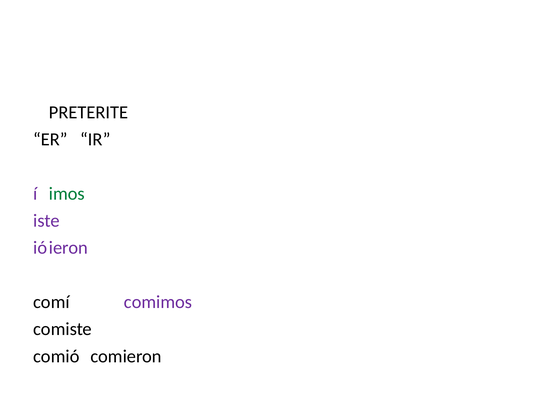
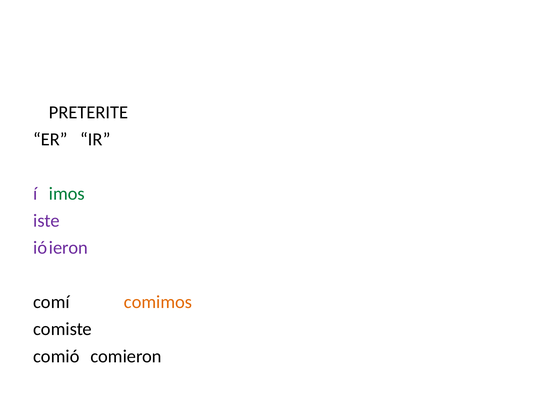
comimos colour: purple -> orange (158, 302)
